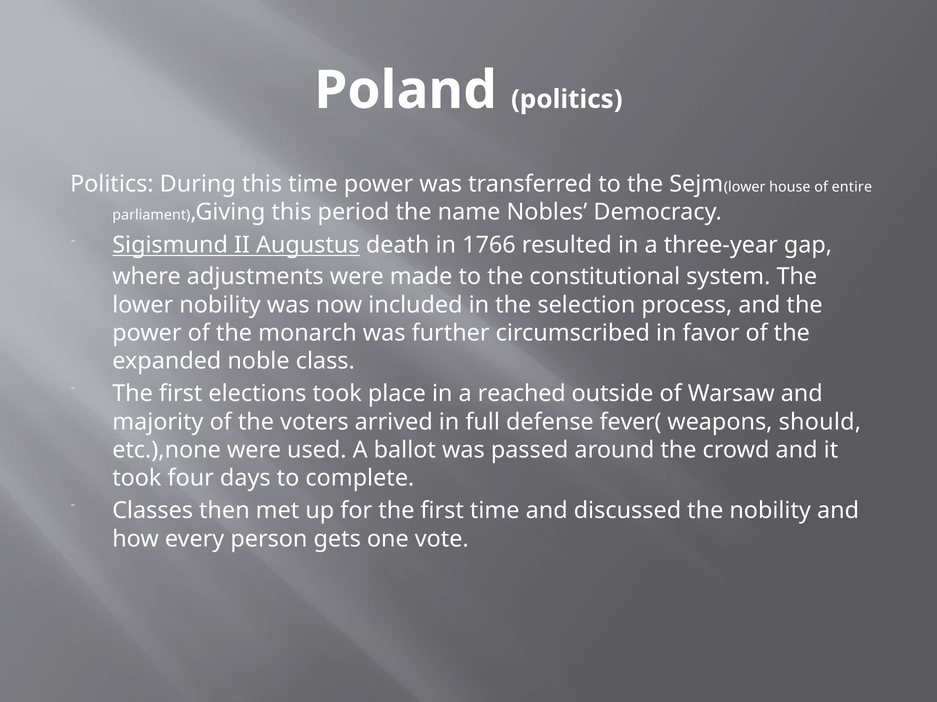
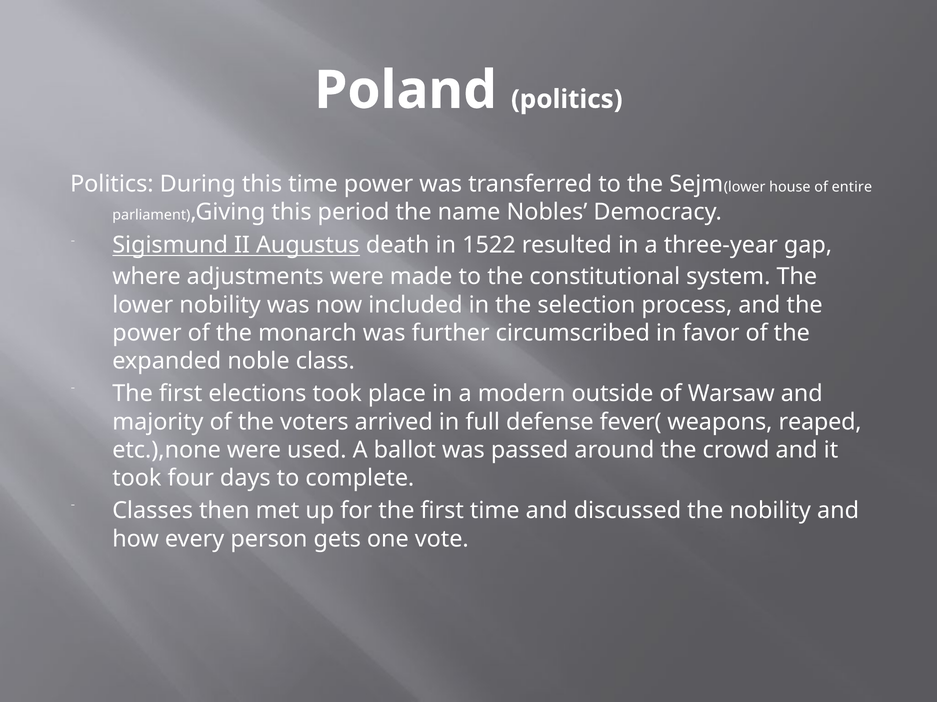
1766: 1766 -> 1522 (489, 245)
reached: reached -> modern (522, 394)
should: should -> reaped (820, 422)
